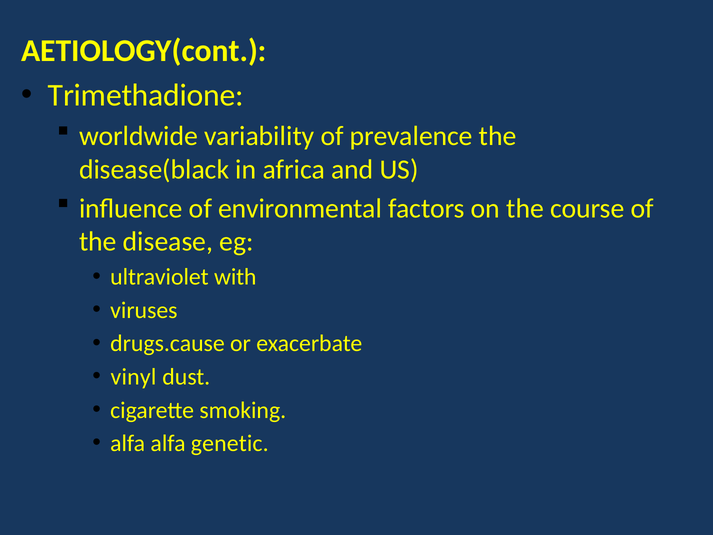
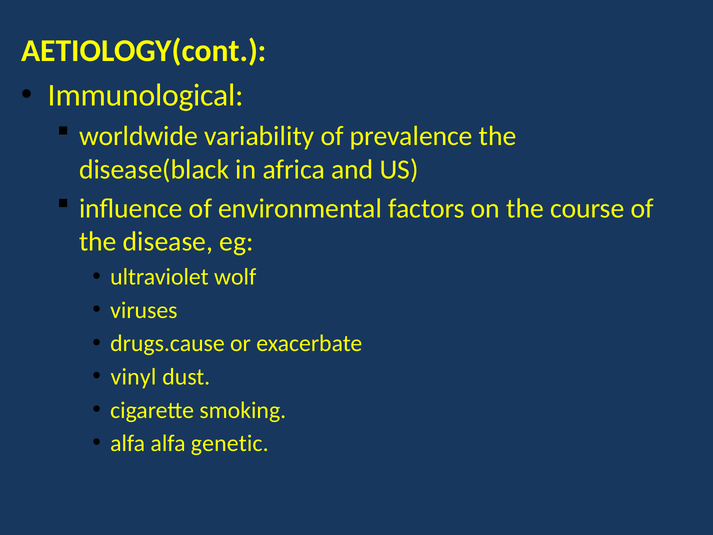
Trimethadione: Trimethadione -> Immunological (146, 95)
with: with -> wolf (235, 277)
